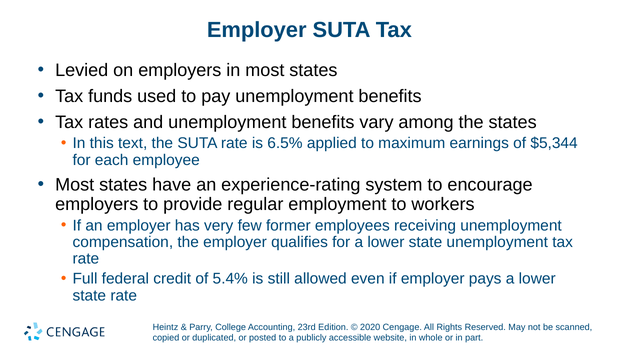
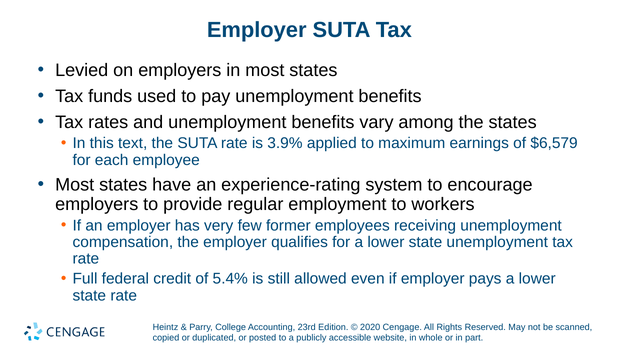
6.5%: 6.5% -> 3.9% (285, 143)
$5,344: $5,344 -> $6,579 (554, 143)
